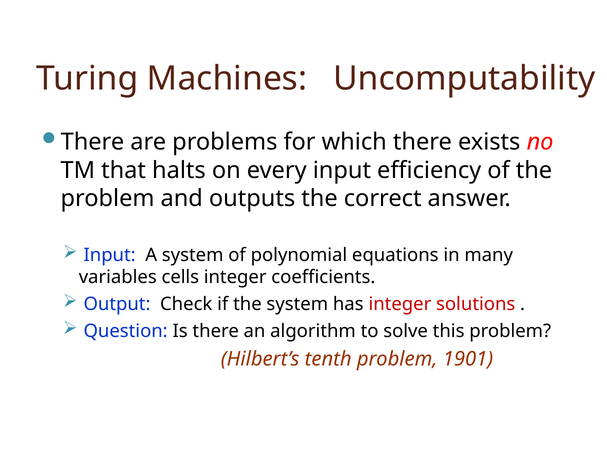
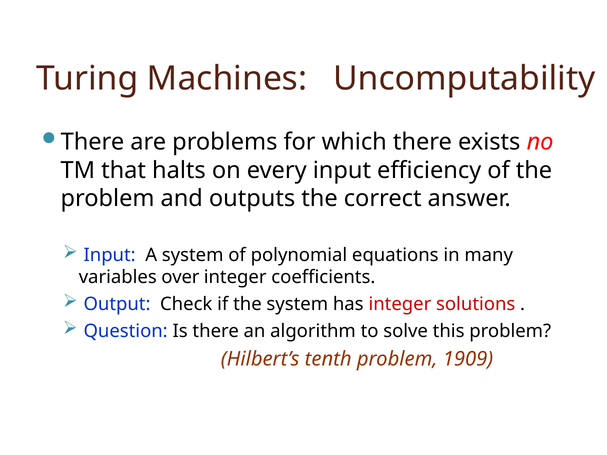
cells: cells -> over (180, 277)
1901: 1901 -> 1909 (468, 359)
